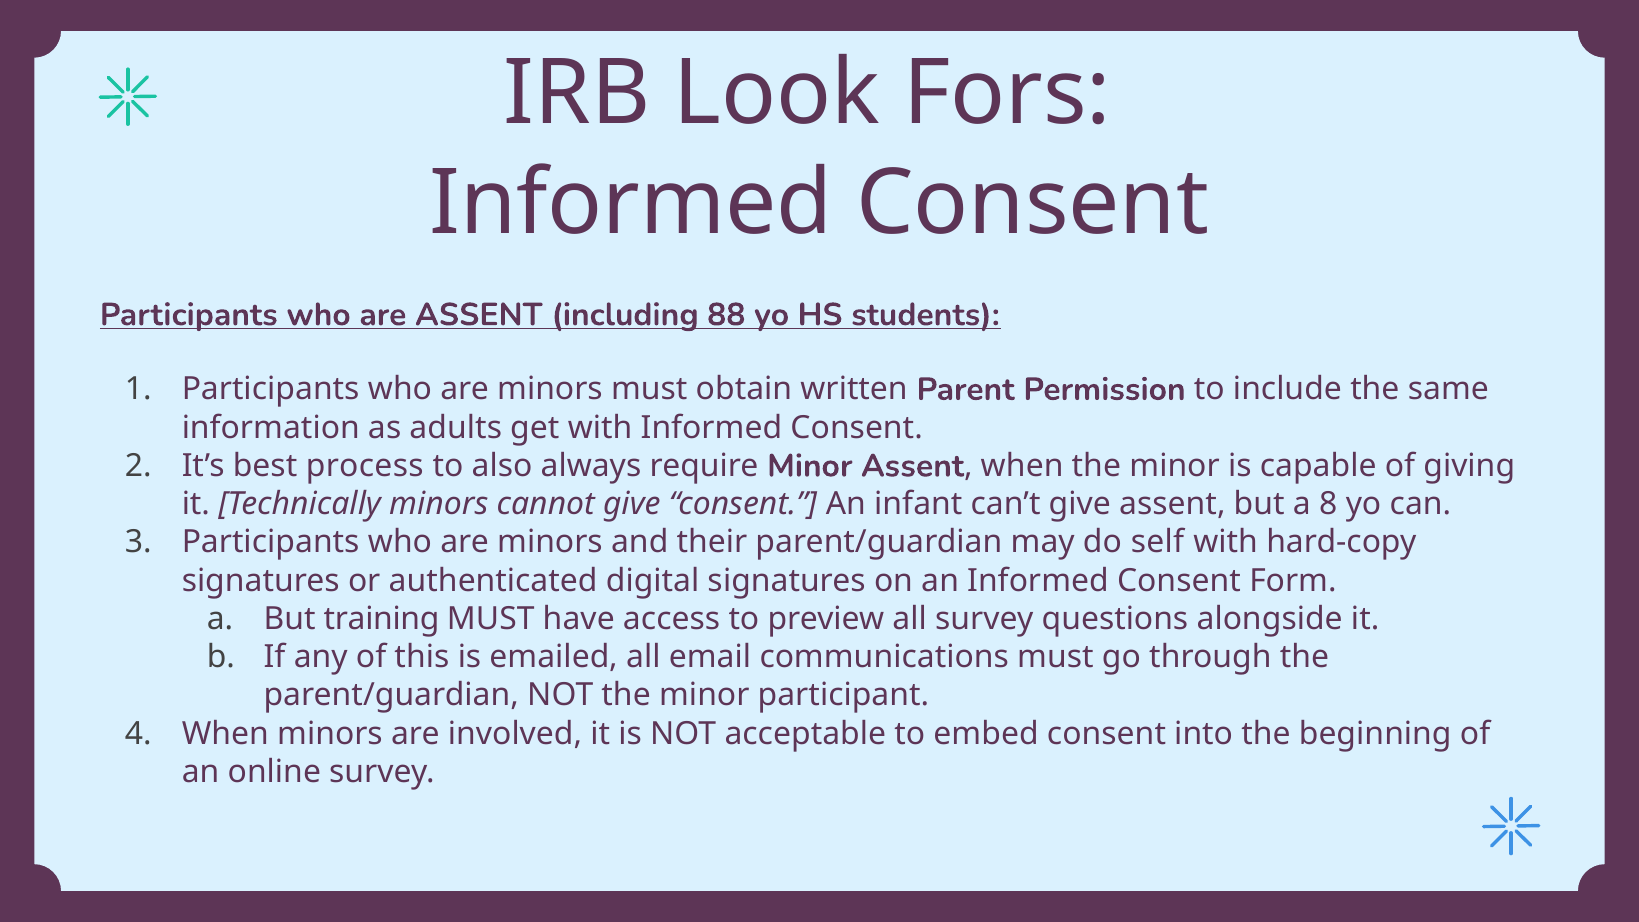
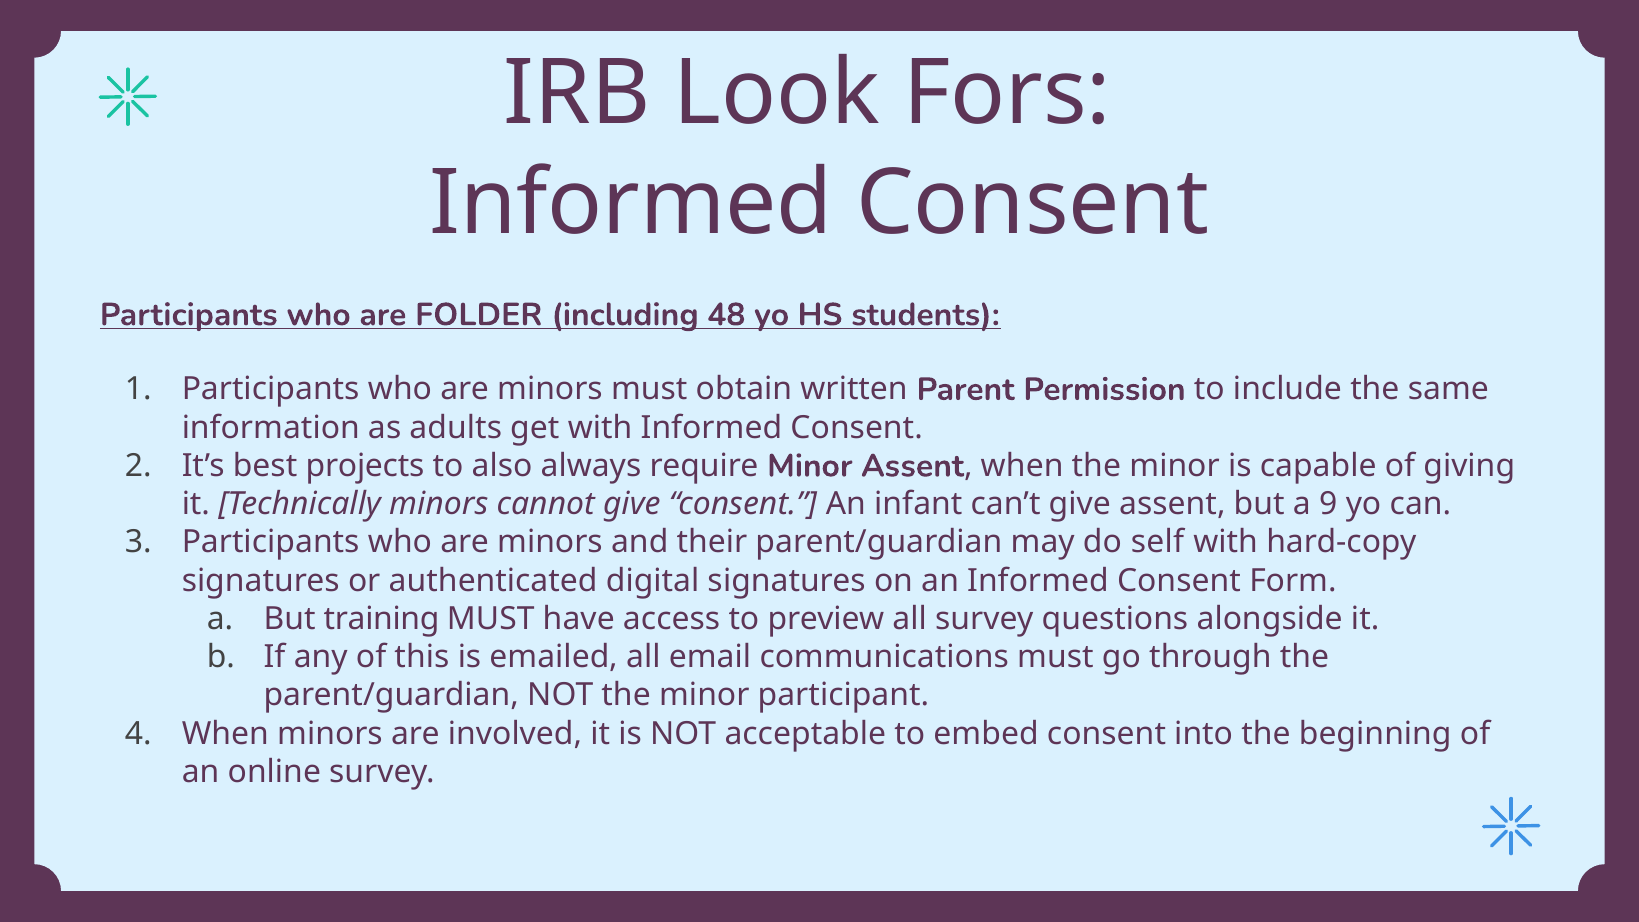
are ASSENT: ASSENT -> FOLDER (479, 315)
88: 88 -> 48 (726, 315)
process: process -> projects (365, 466)
8: 8 -> 9 (1328, 504)
